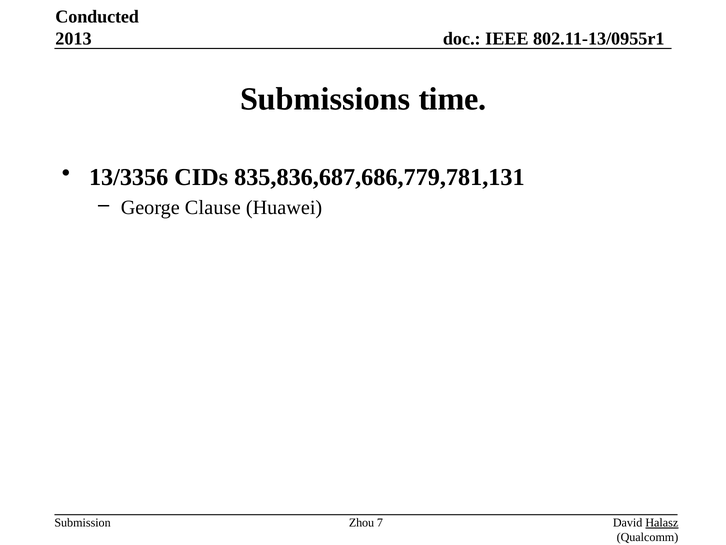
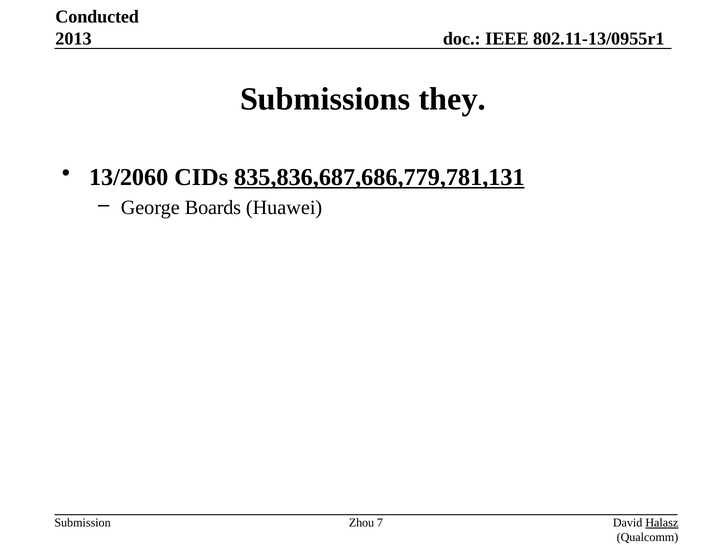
time: time -> they (452, 99)
13/3356: 13/3356 -> 13/2060 (129, 177)
835,836,687,686,779,781,131 underline: none -> present (379, 177)
Clause: Clause -> Boards (213, 208)
